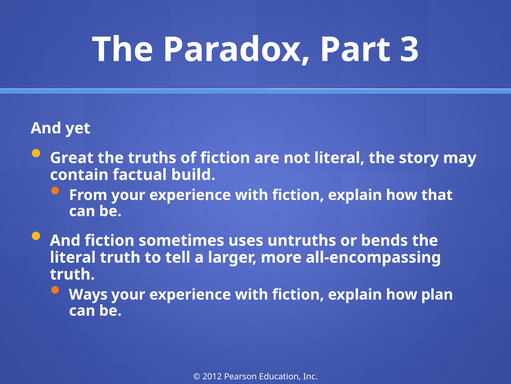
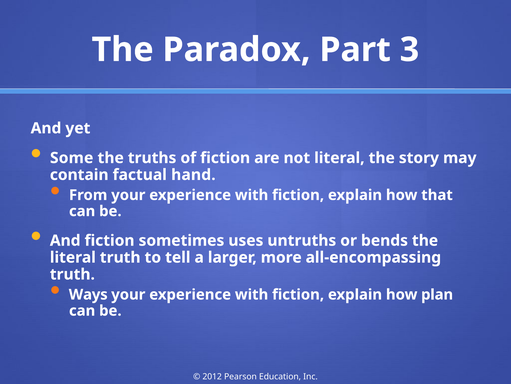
Great: Great -> Some (72, 158)
build: build -> hand (193, 174)
